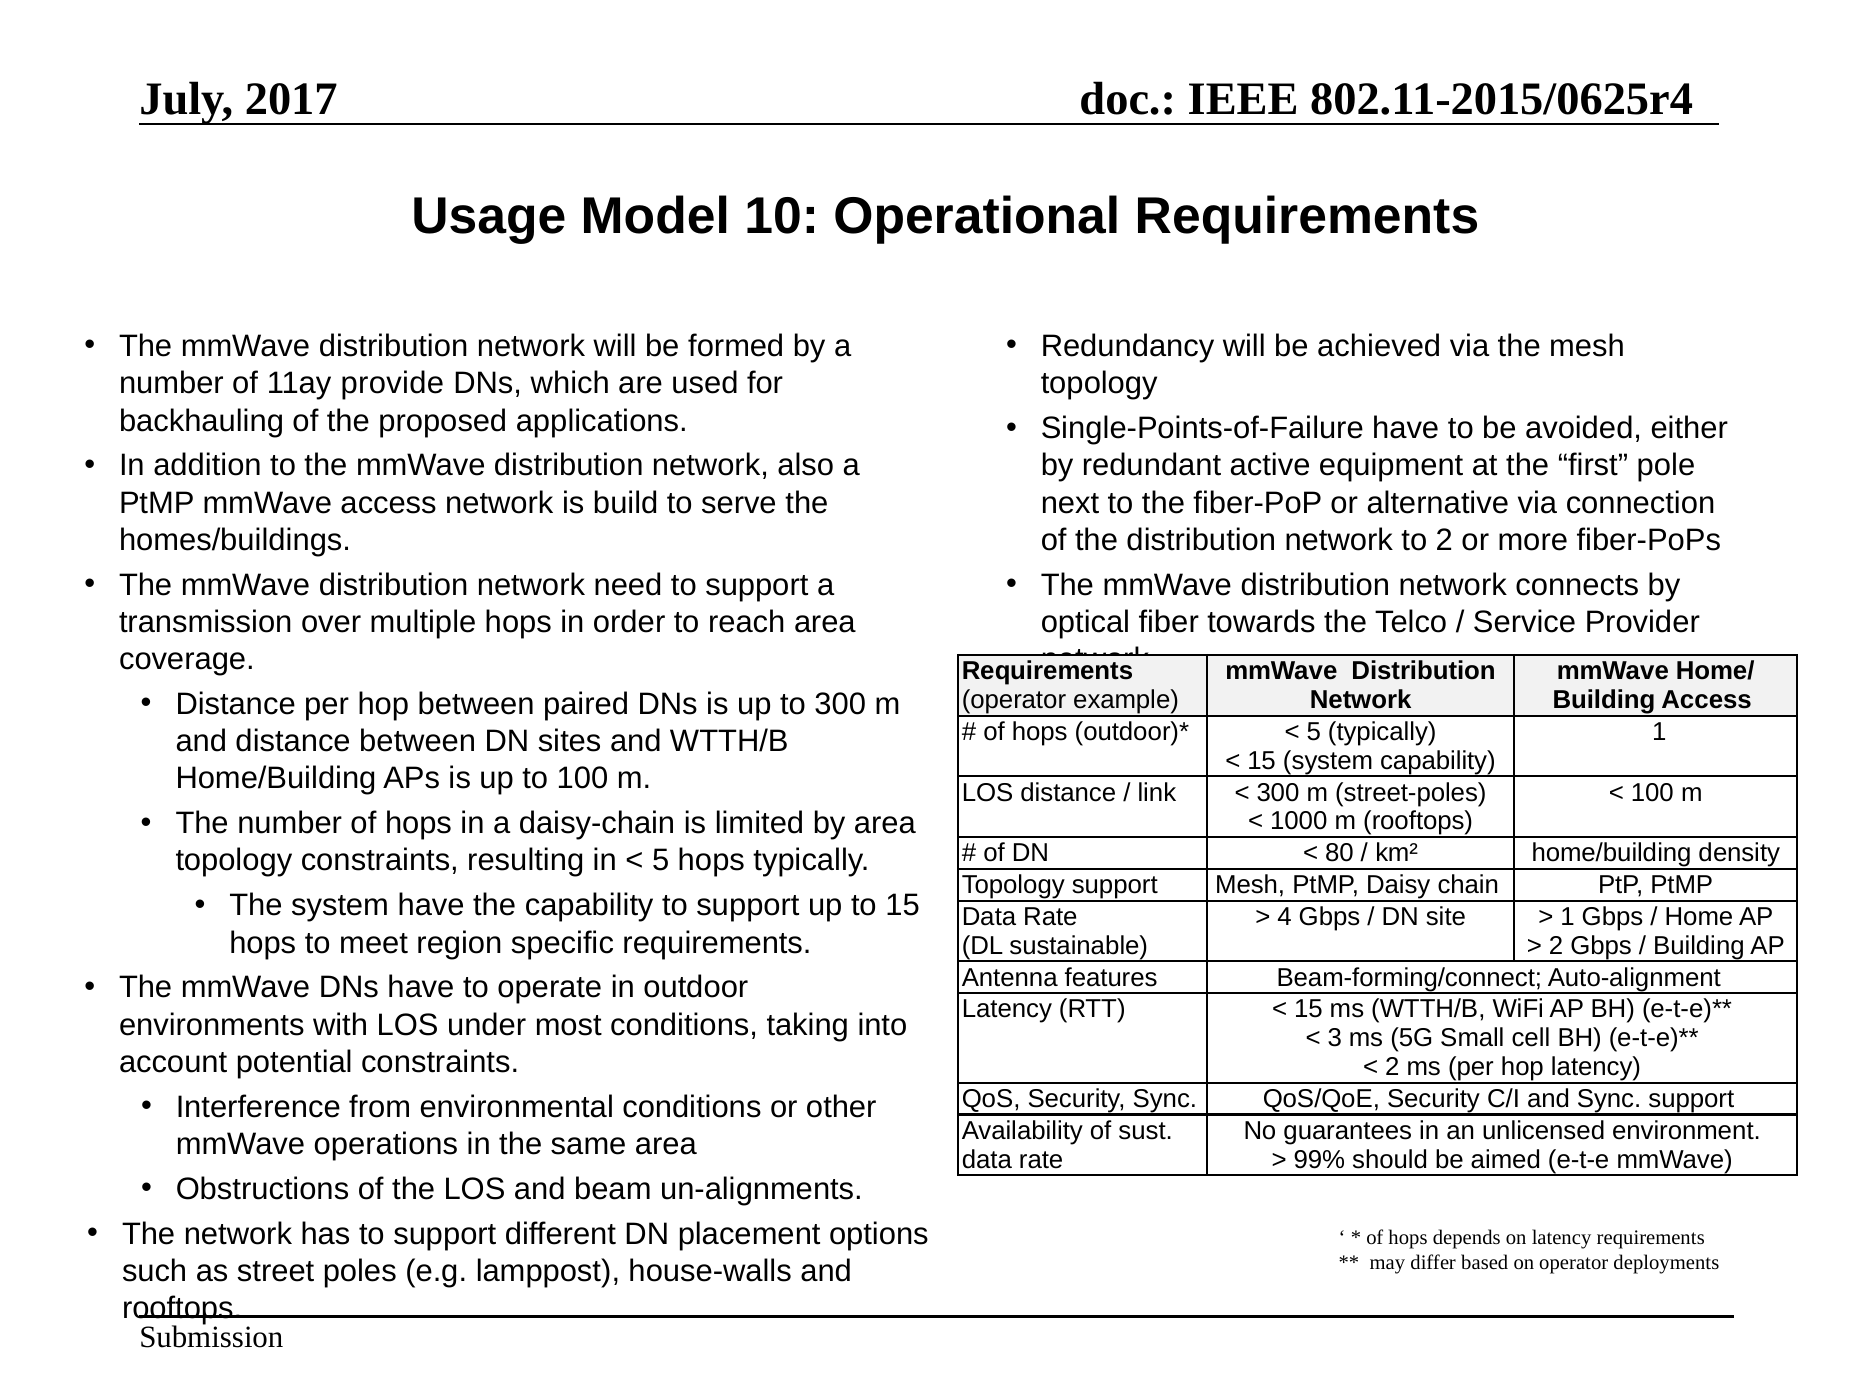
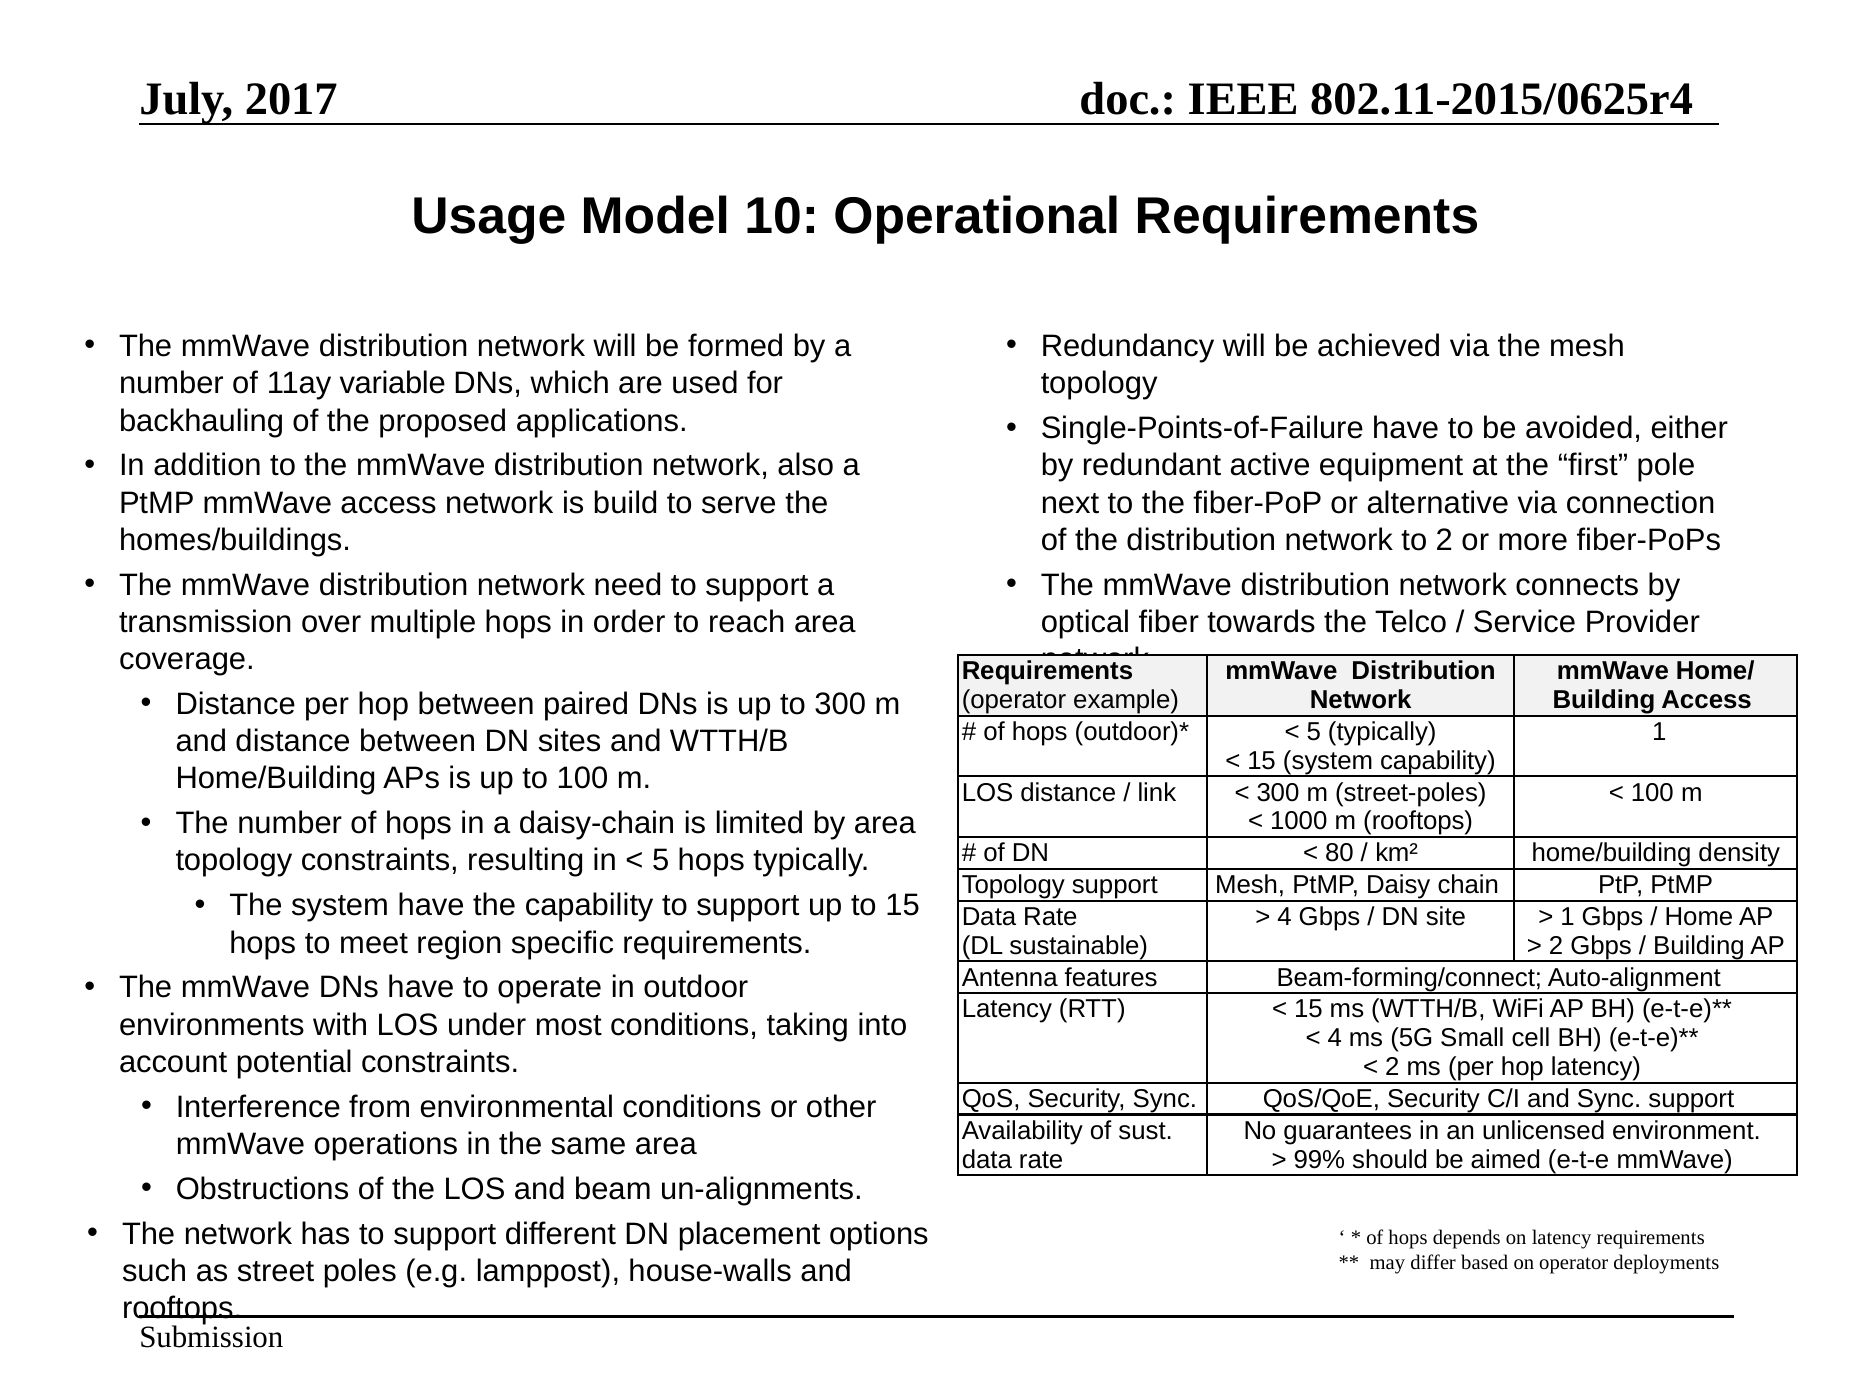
provide: provide -> variable (393, 383)
3: 3 -> 4 (1335, 1038)
